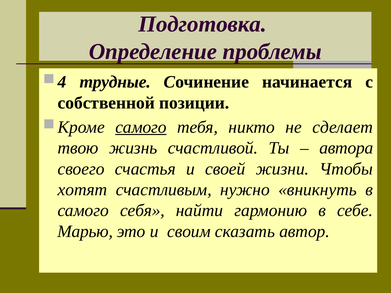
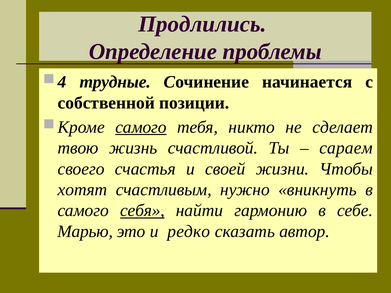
Подготовка: Подготовка -> Продлились (202, 24)
автора: автора -> сараем (346, 148)
себя underline: none -> present (142, 211)
своим: своим -> редко (189, 232)
